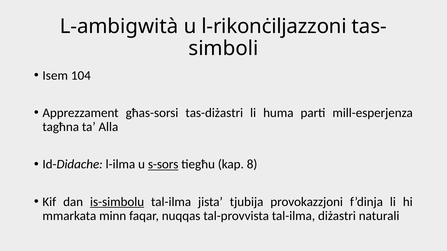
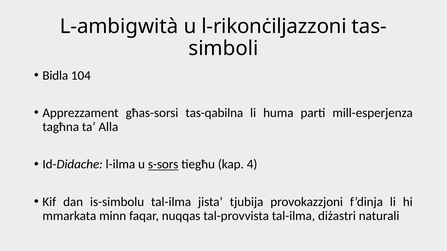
Isem: Isem -> Bidla (55, 76)
tas-diżastri: tas-diżastri -> tas-qabilna (214, 113)
8: 8 -> 4 (252, 165)
is-simbolu underline: present -> none (117, 202)
